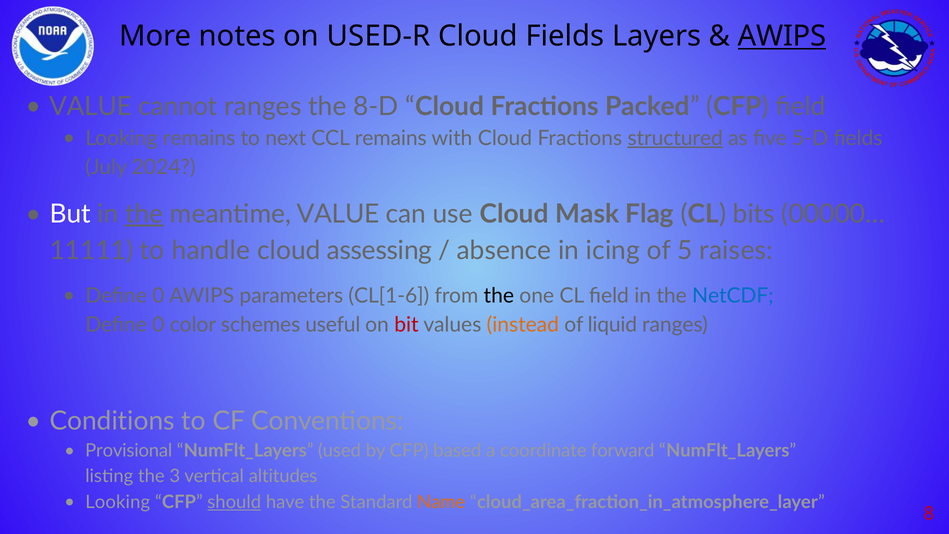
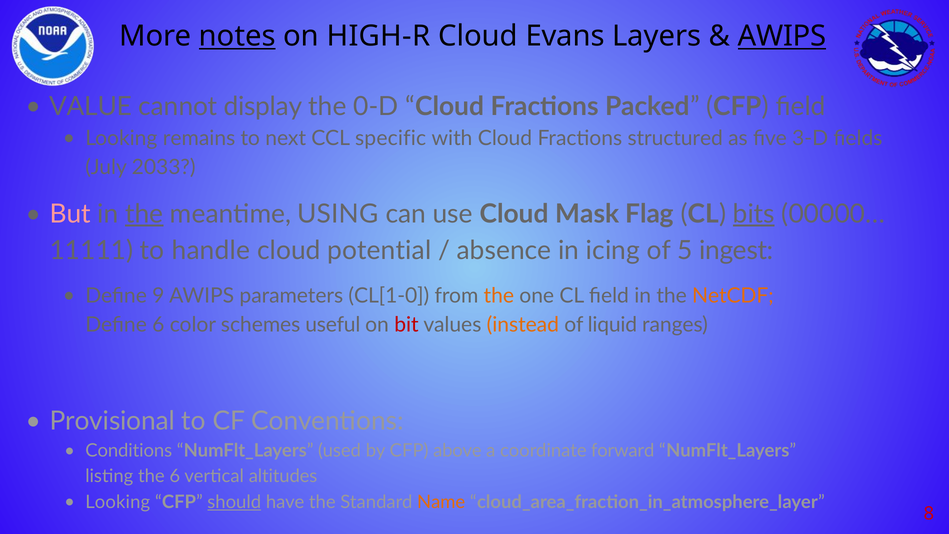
notes underline: none -> present (237, 36)
USED-R: USED-R -> HIGH-R (378, 36)
Cloud Fields: Fields -> Evans (565, 36)
cannot ranges: ranges -> display (263, 106)
8-D: 8-D -> 0-D (376, 106)
CCL remains: remains -> specific (391, 138)
structured underline: present -> none (675, 138)
5-D: 5-D -> 3-D (810, 138)
2024: 2024 -> 2033 (164, 167)
But colour: white -> pink (70, 214)
meantime VALUE: VALUE -> USING (338, 214)
bits underline: none -> present (754, 214)
assessing: assessing -> potential (379, 251)
raises: raises -> ingest (736, 251)
0: 0 -> 9 (158, 296)
CL[1-6: CL[1-6 -> CL[1-0 (389, 296)
the colour: black -> orange (499, 296)
NetCDF colour: blue -> orange (733, 296)
0: 0 -> 6 (158, 325)
Conditions: Conditions -> Provisional (112, 421)
Provisional: Provisional -> Conditions (129, 451)
based: based -> above (457, 451)
the 3: 3 -> 6 (175, 476)
